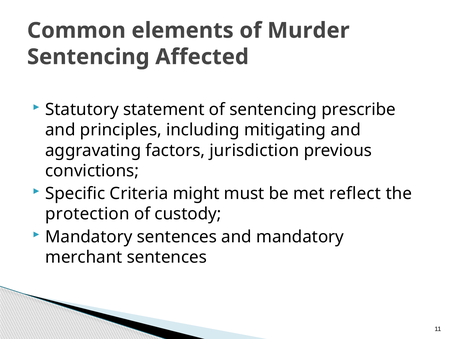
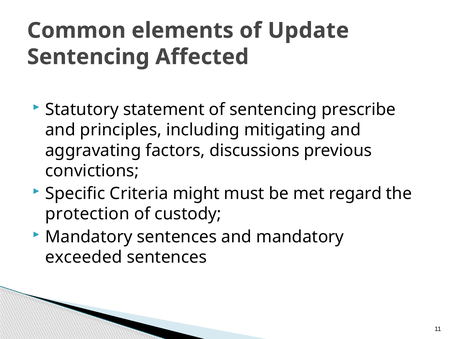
Murder: Murder -> Update (308, 31)
jurisdiction: jurisdiction -> discussions (254, 150)
reflect: reflect -> regard (355, 194)
merchant: merchant -> exceeded (84, 257)
